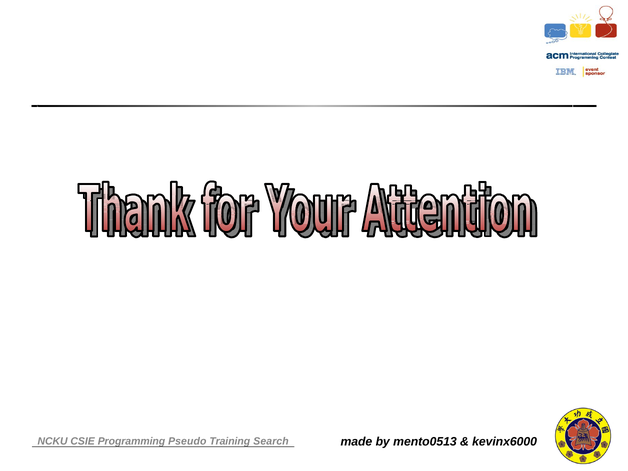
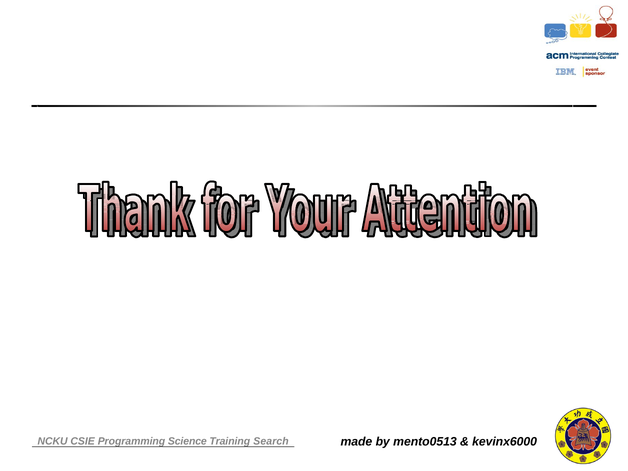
Pseudo: Pseudo -> Science (187, 441)
